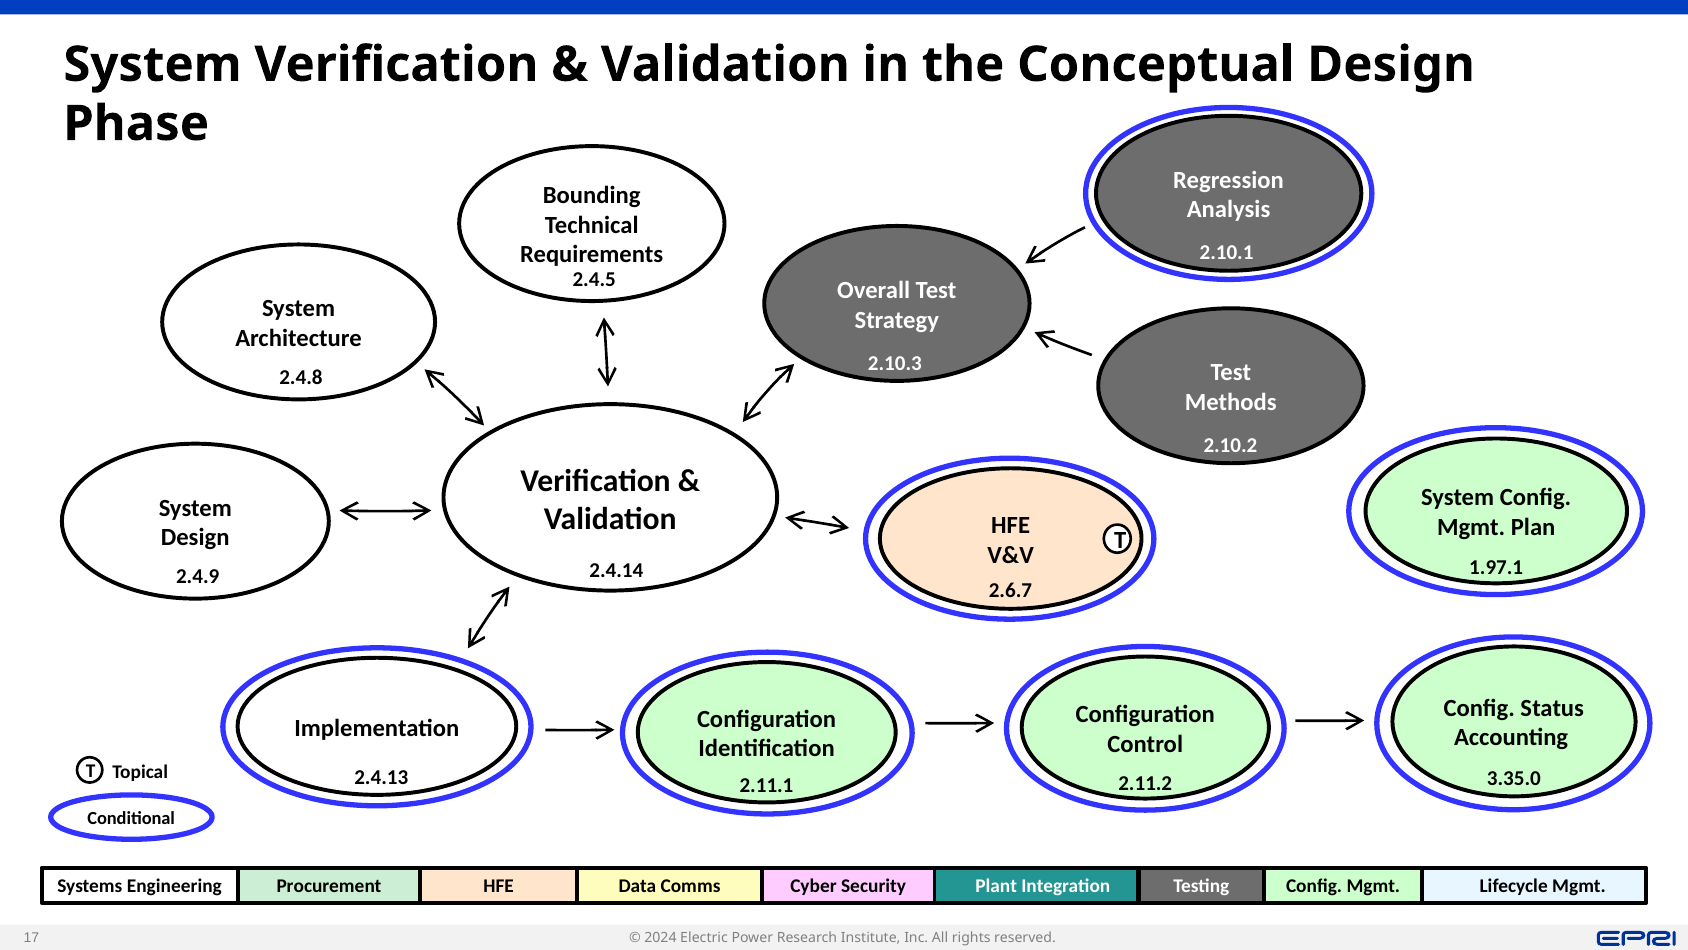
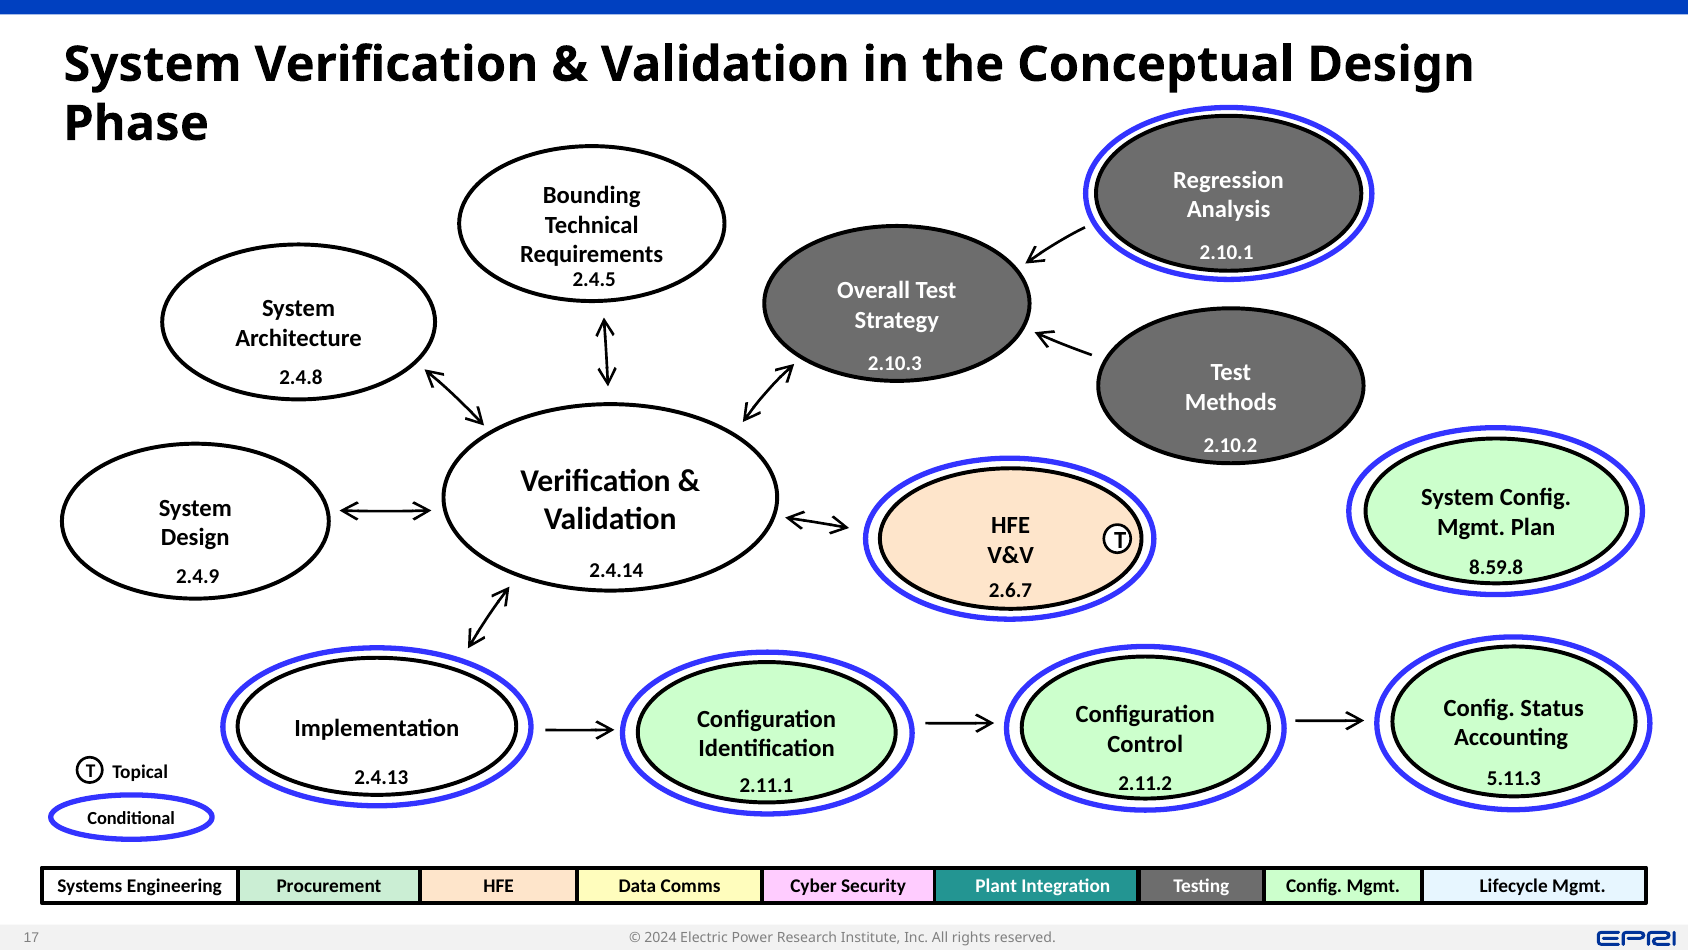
1.97.1: 1.97.1 -> 8.59.8 (1496, 567)
3.35.0: 3.35.0 -> 5.11.3 (1514, 779)
